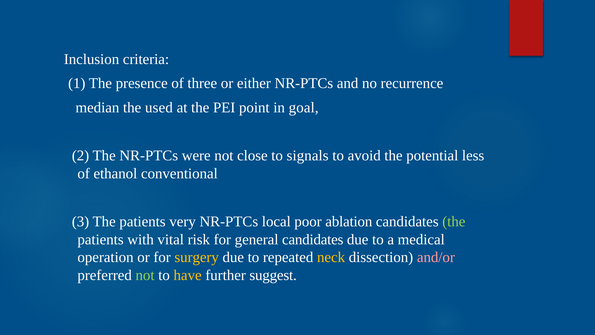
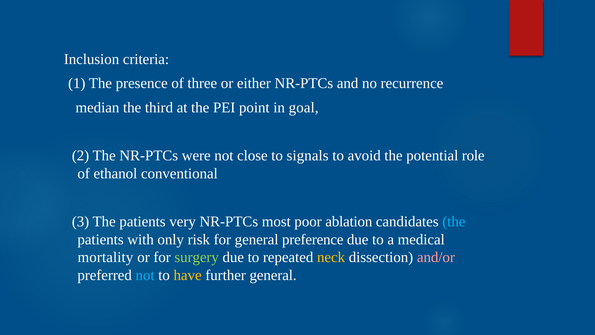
used: used -> third (159, 107)
less: less -> role (473, 155)
local: local -> most (276, 221)
the colour: light green -> light blue (454, 221)
vital: vital -> only (171, 239)
general candidates: candidates -> preference (313, 239)
operation: operation -> mortality (105, 257)
surgery colour: yellow -> light green (197, 257)
not colour: light green -> light blue (145, 275)
further suggest: suggest -> general (273, 275)
